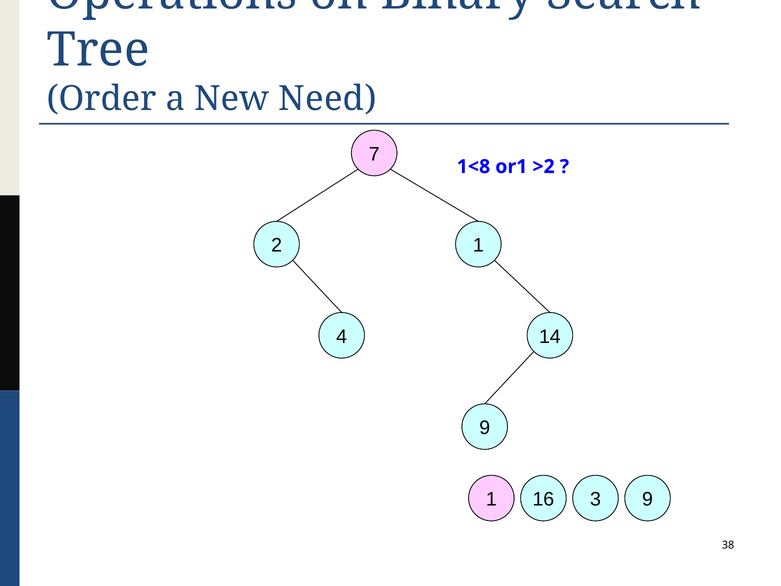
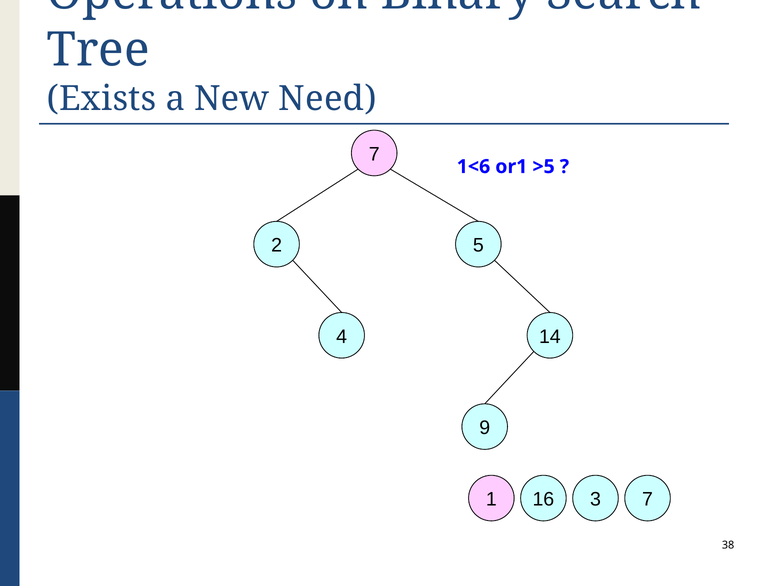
Order: Order -> Exists (102, 99)
1<8: 1<8 -> 1<6 (473, 167)
>2: >2 -> >5 (544, 167)
2 1: 1 -> 5 (478, 245)
16 9: 9 -> 7 (648, 499)
